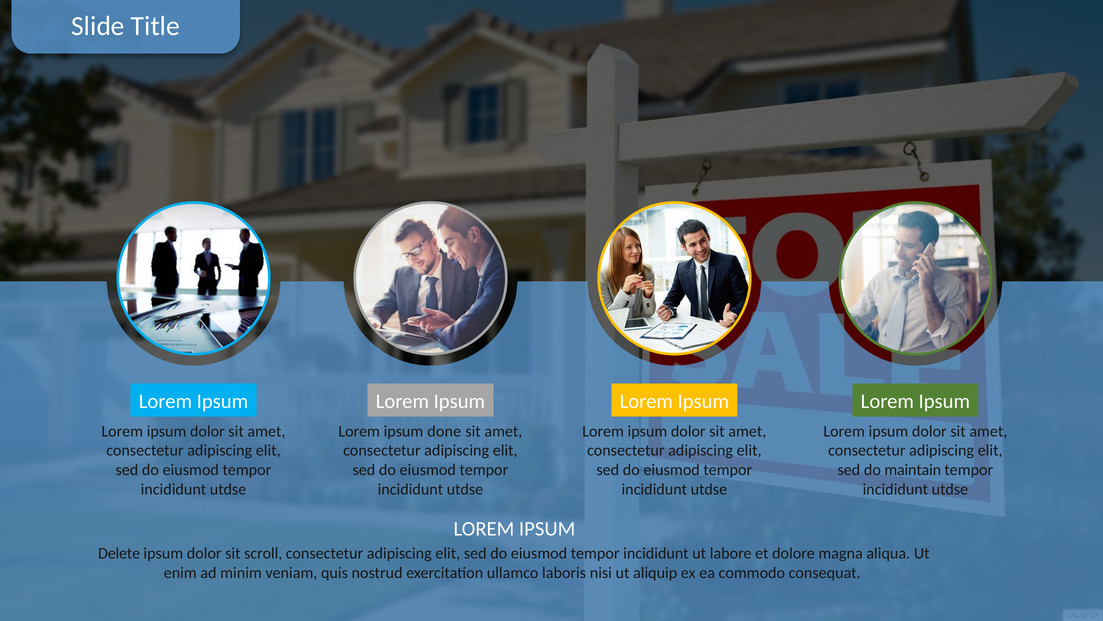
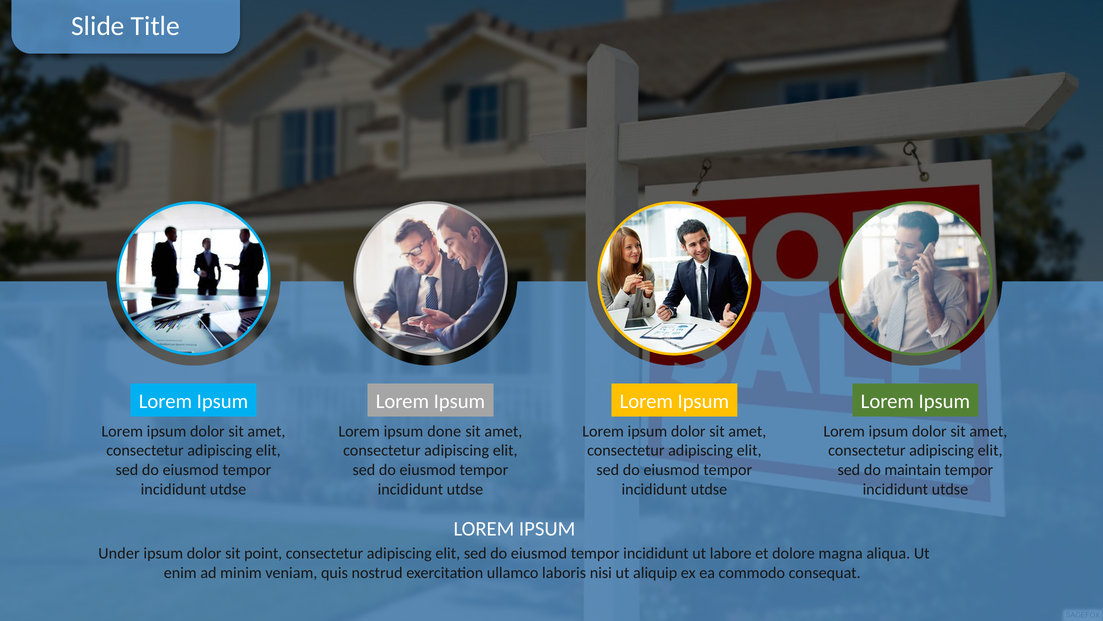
Delete: Delete -> Under (119, 553)
scroll: scroll -> point (263, 553)
